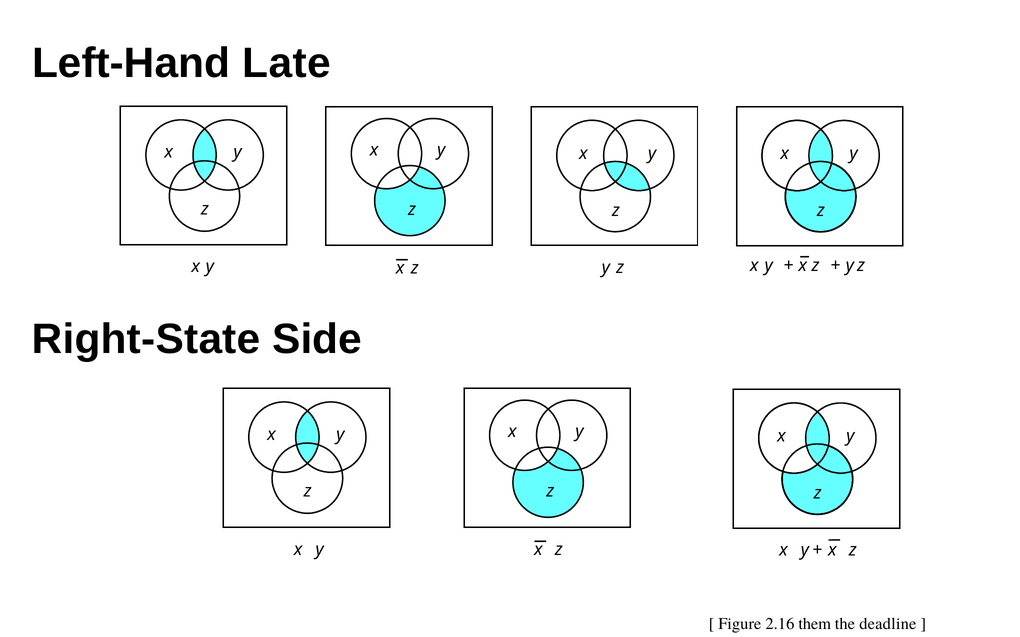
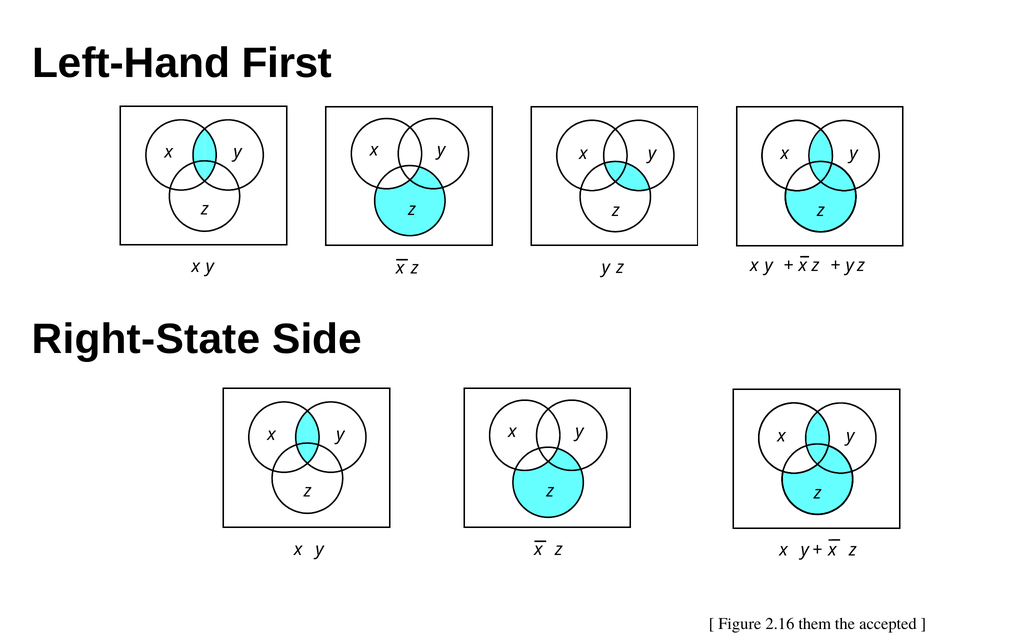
Late: Late -> First (287, 63)
deadline: deadline -> accepted (888, 624)
